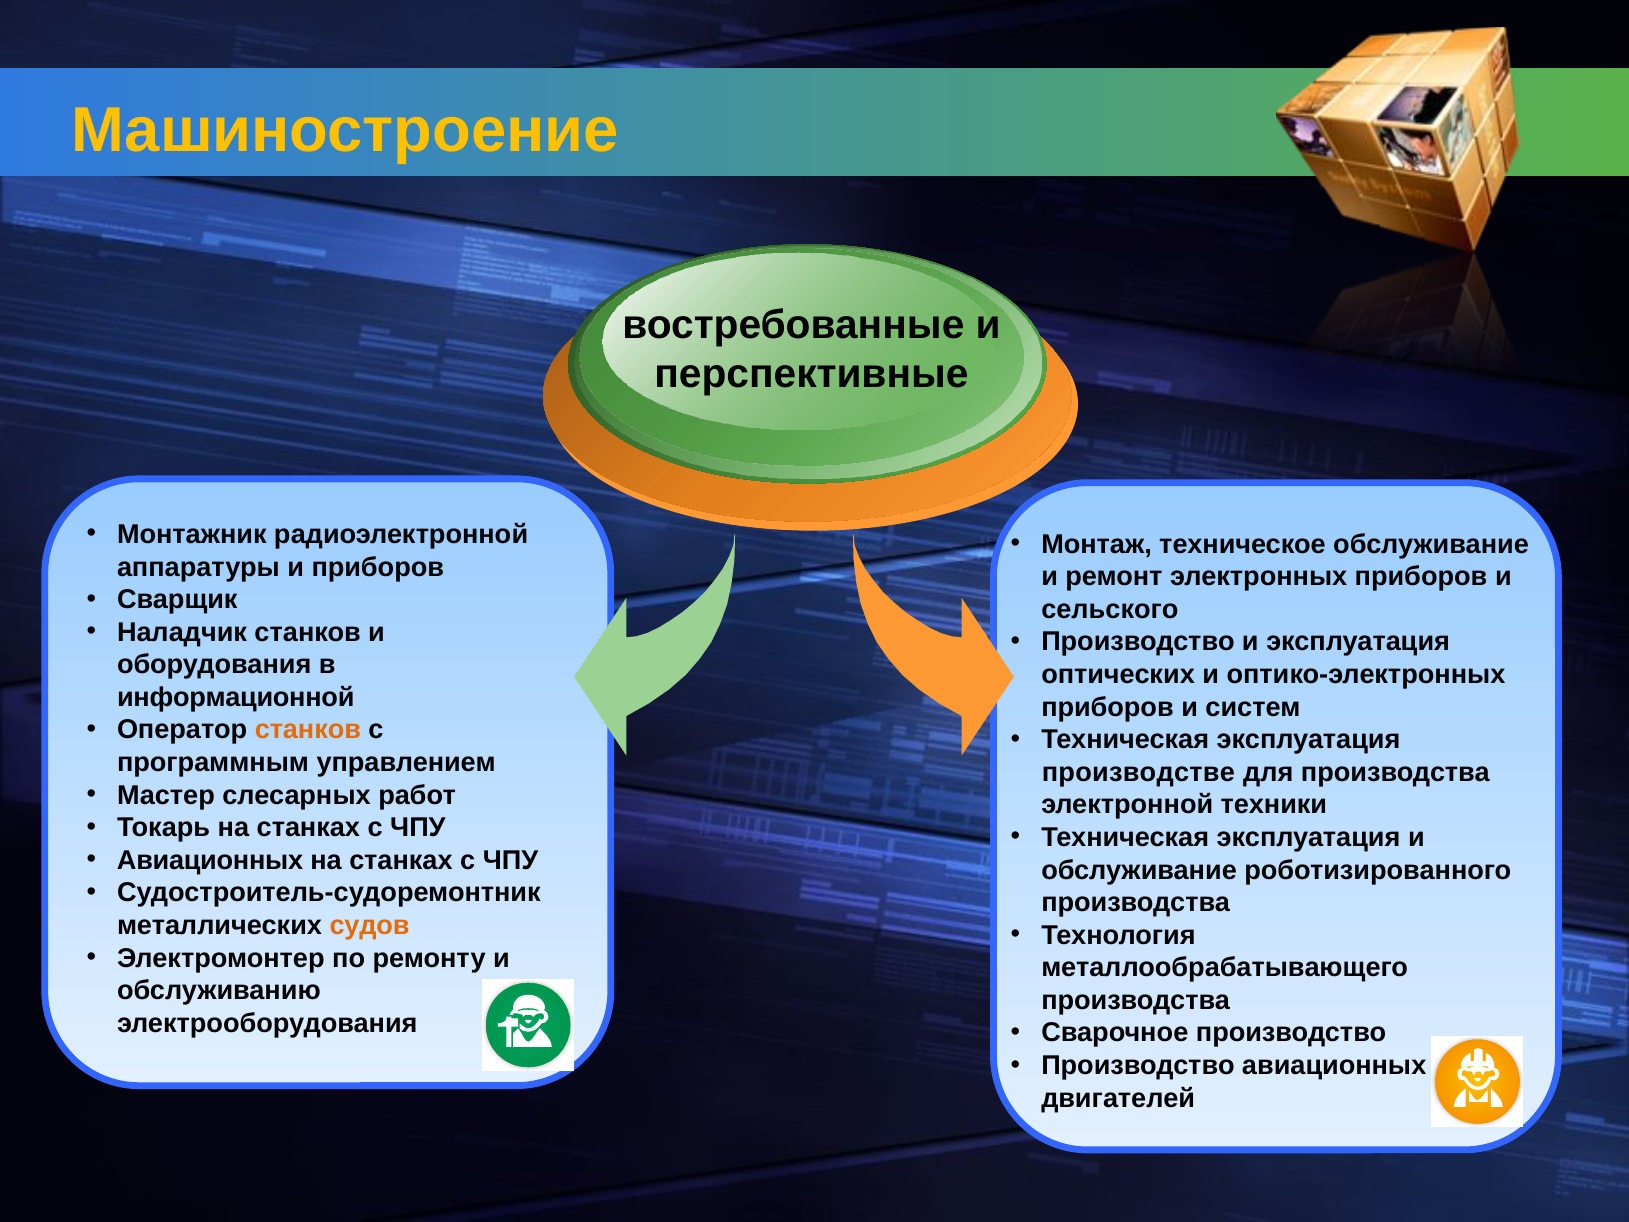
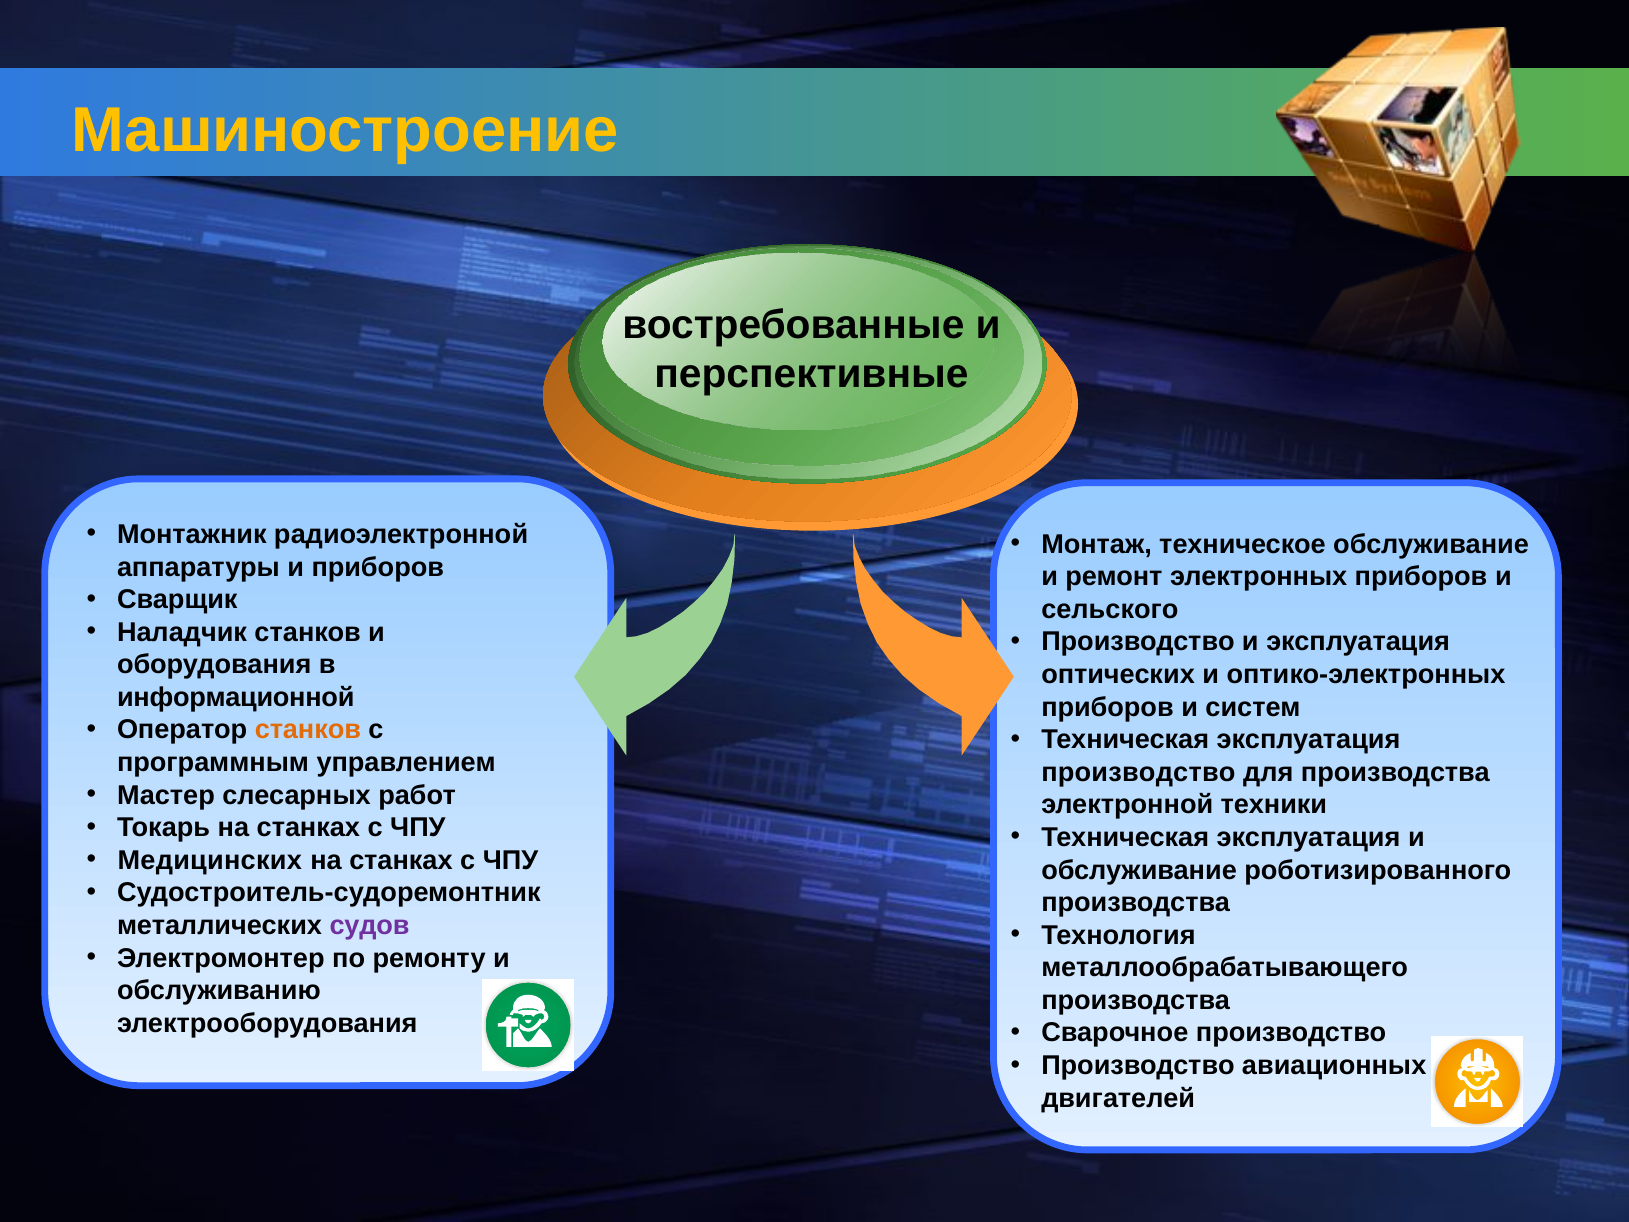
производстве: производстве -> производство (1138, 772)
Авиационных: Авиационных -> Медицинских (210, 860)
судов colour: orange -> purple (370, 925)
